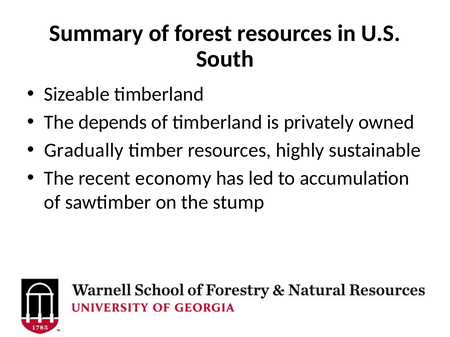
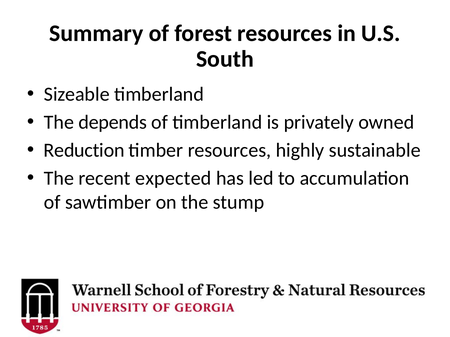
Gradually: Gradually -> Reduction (84, 150)
economy: economy -> expected (173, 179)
